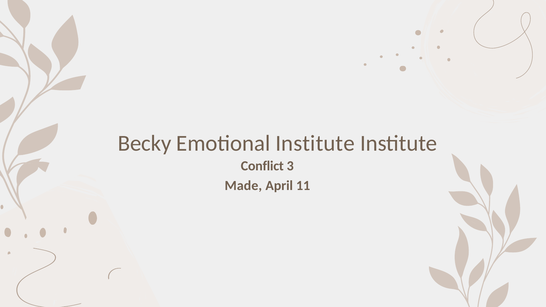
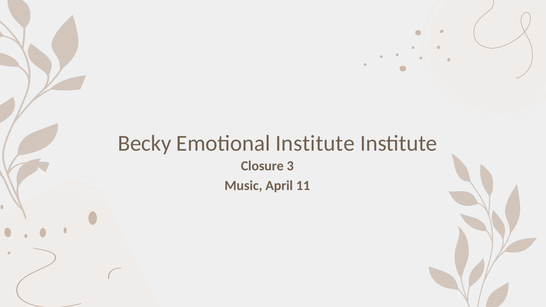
Conflict: Conflict -> Closure (262, 166)
Made: Made -> Music (243, 186)
